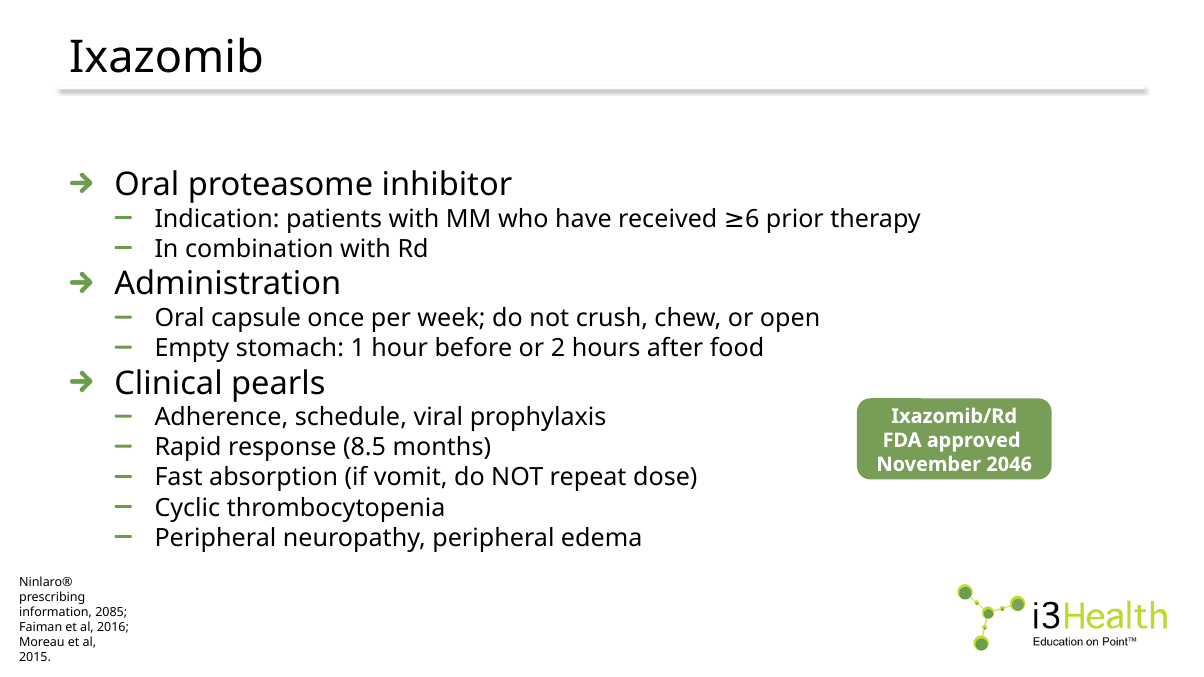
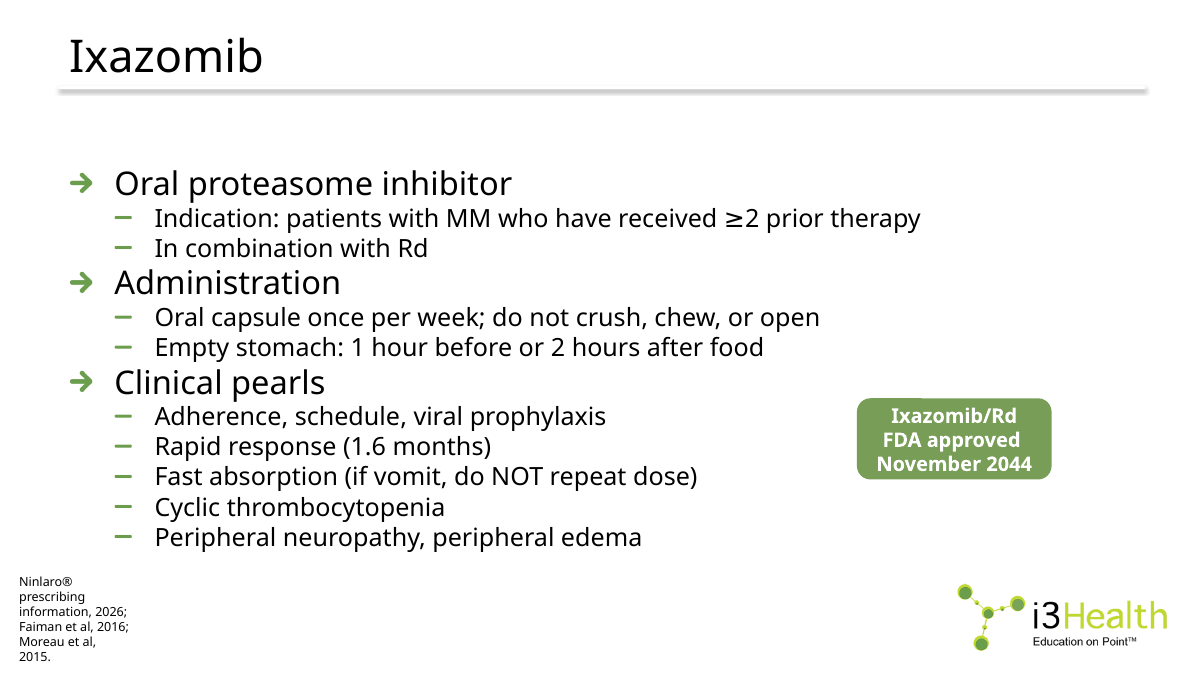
received 6: 6 -> 2 (752, 219)
8.5: 8.5 -> 1.6 (365, 448)
2046: 2046 -> 2044 (1009, 464)
2085: 2085 -> 2026 (111, 613)
